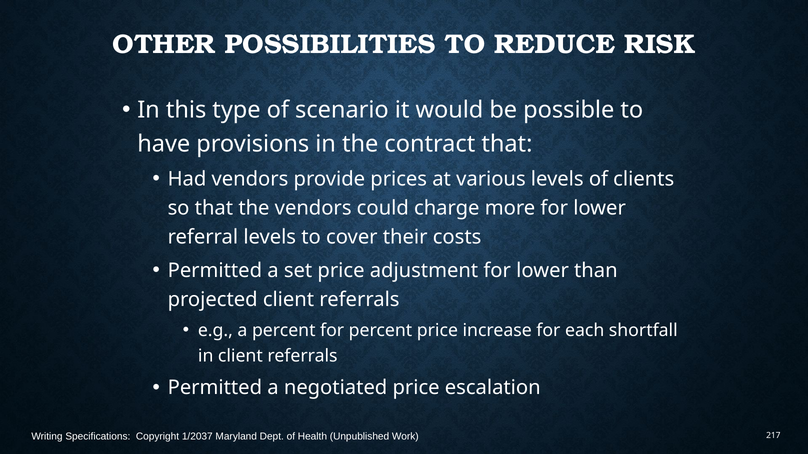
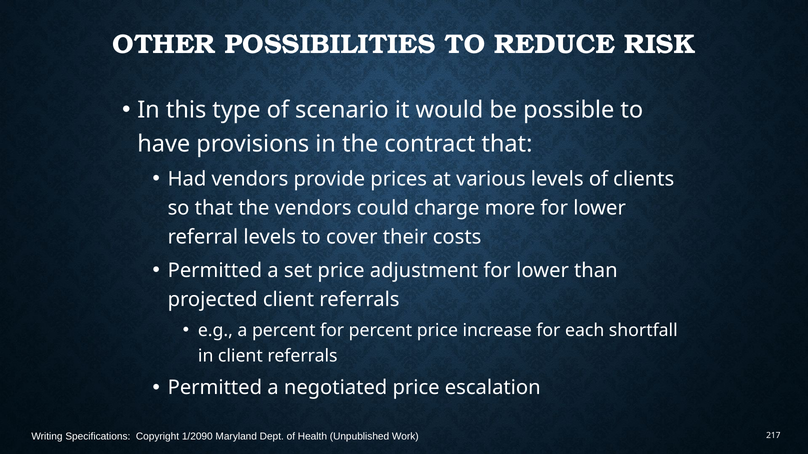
1/2037: 1/2037 -> 1/2090 (197, 437)
